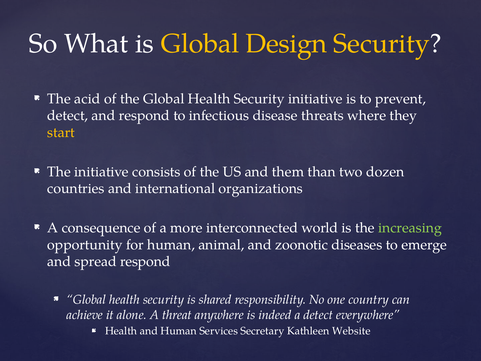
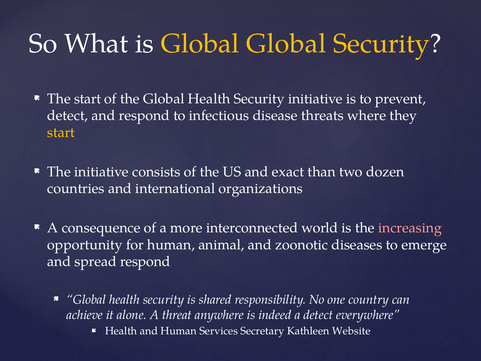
Global Design: Design -> Global (286, 44)
The acid: acid -> start (88, 99)
them: them -> exact (288, 172)
increasing colour: light green -> pink (410, 228)
